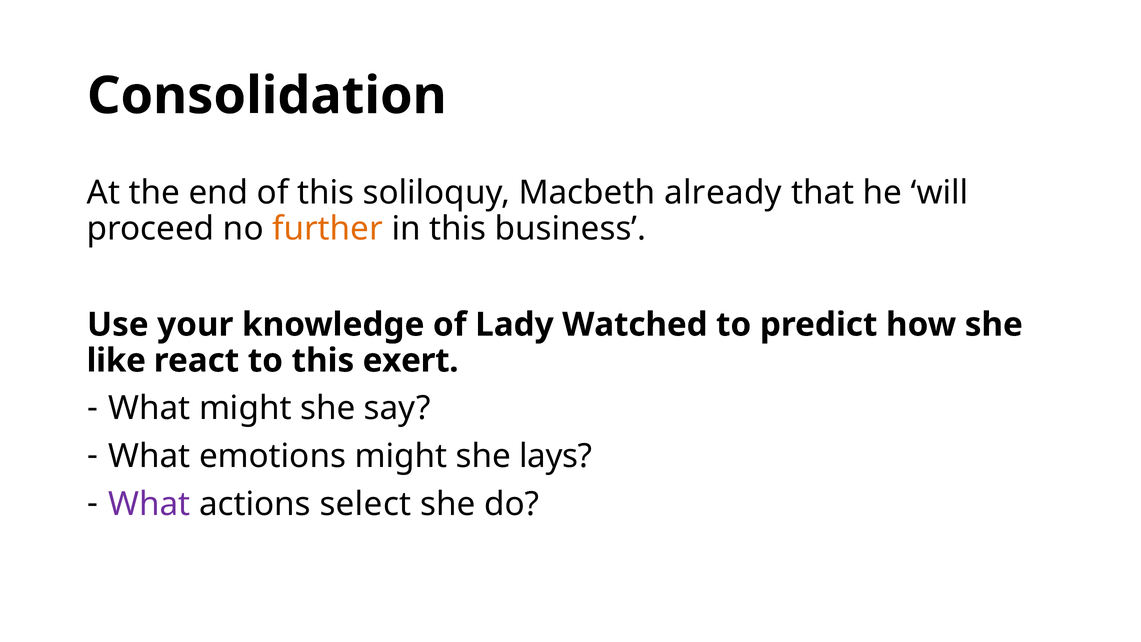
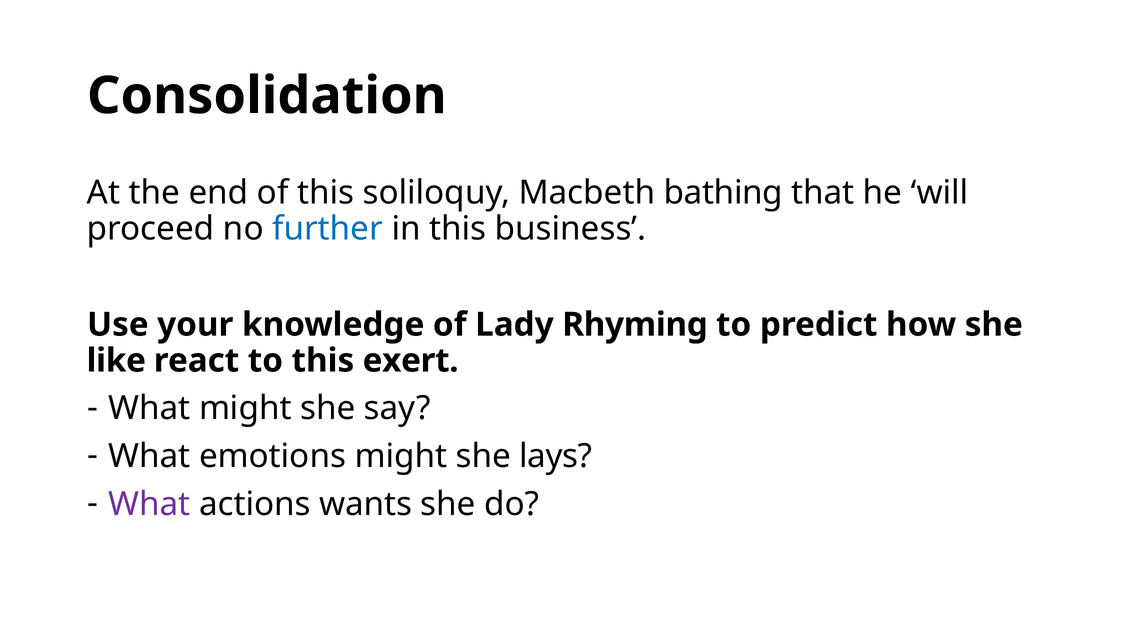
already: already -> bathing (723, 193)
further colour: orange -> blue (328, 229)
Watched: Watched -> Rhyming (635, 325)
select: select -> wants (366, 504)
